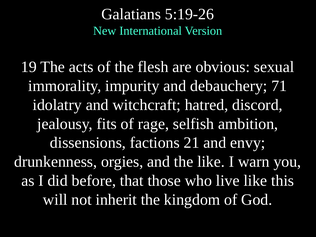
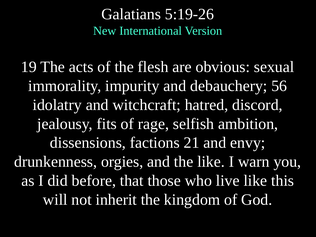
71: 71 -> 56 (279, 86)
